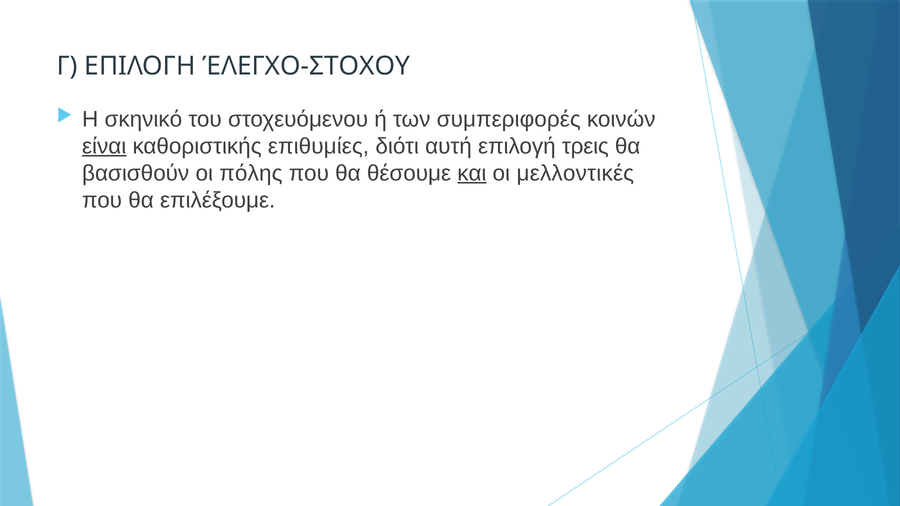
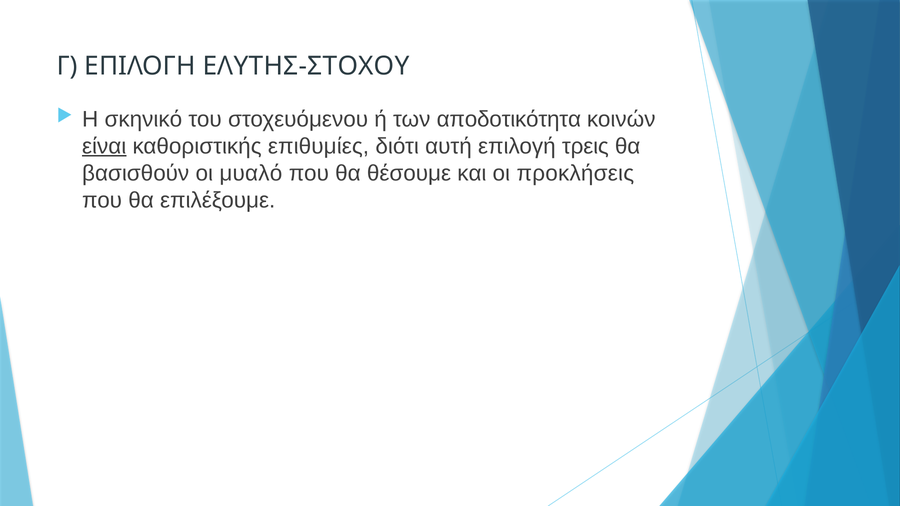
ΈΛΕΓΧΟ-ΣΤΟΧΟΥ: ΈΛΕΓΧΟ-ΣΤΟΧΟΥ -> ΕΛΥΤΗΣ-ΣΤΟΧΟΥ (306, 66)
συμπεριφορές: συμπεριφορές -> αποδοτικότητα (509, 119)
πόλης: πόλης -> μυαλό (251, 173)
και underline: present -> none (472, 173)
μελλοντικές: μελλοντικές -> προκλήσεις (575, 173)
